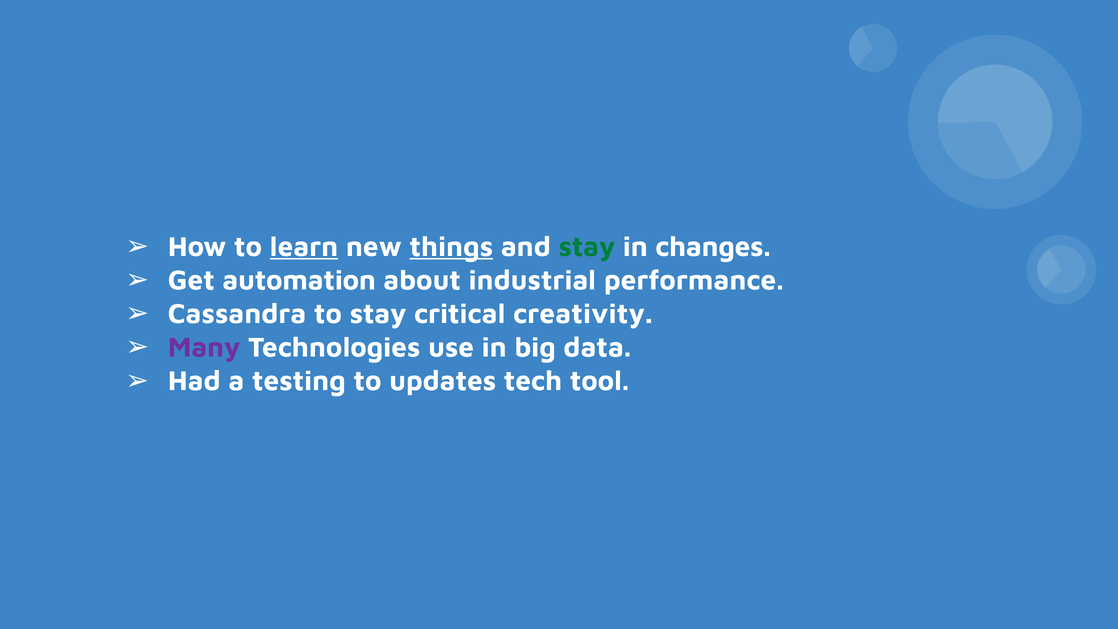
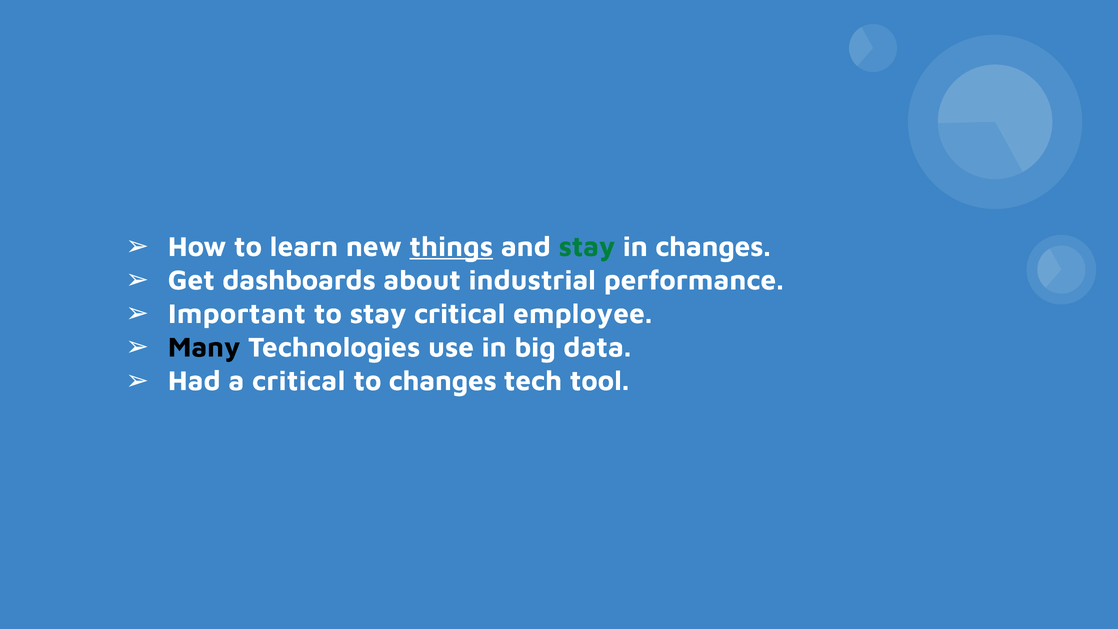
learn underline: present -> none (304, 247)
automation: automation -> dashboards (299, 280)
Cassandra: Cassandra -> Important (237, 314)
creativity: creativity -> employee (583, 314)
Many colour: purple -> black (204, 347)
a testing: testing -> critical (299, 381)
to updates: updates -> changes (443, 381)
